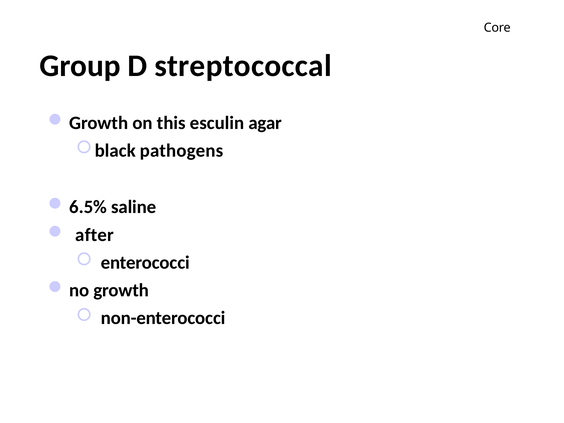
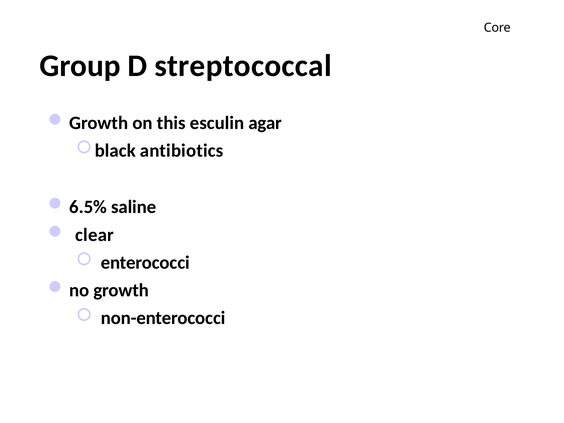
pathogens: pathogens -> antibiotics (182, 151)
after: after -> clear (95, 235)
